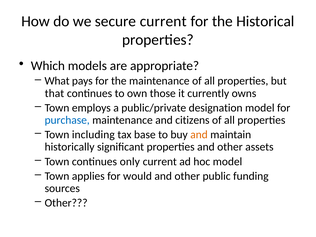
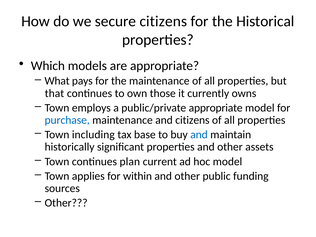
secure current: current -> citizens (163, 21)
public/private designation: designation -> appropriate (216, 108)
and colour: orange -> blue (199, 135)
only: only -> plan (130, 162)
would: would -> within (138, 176)
